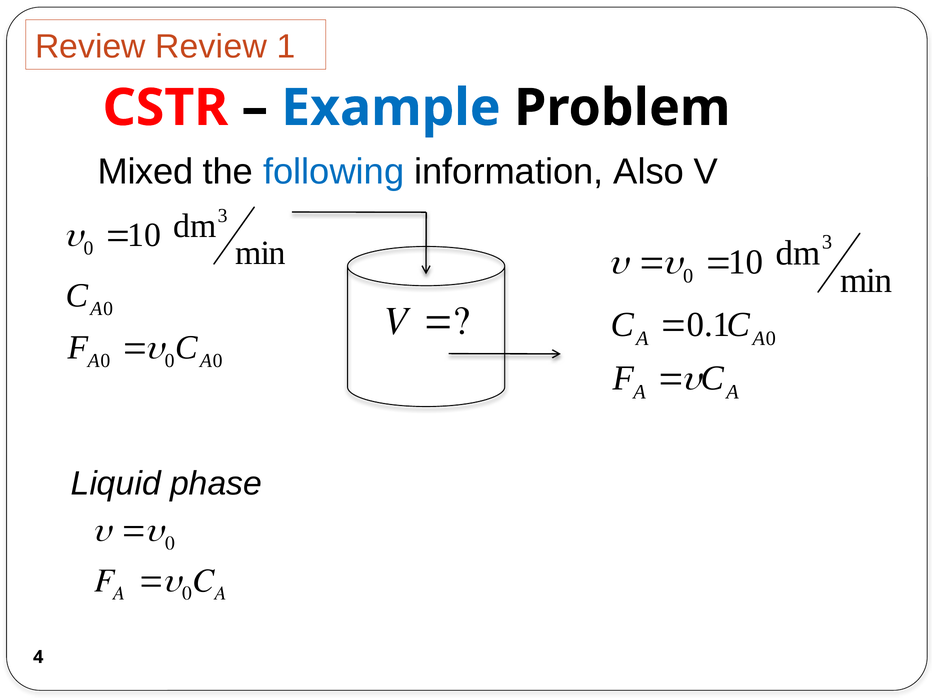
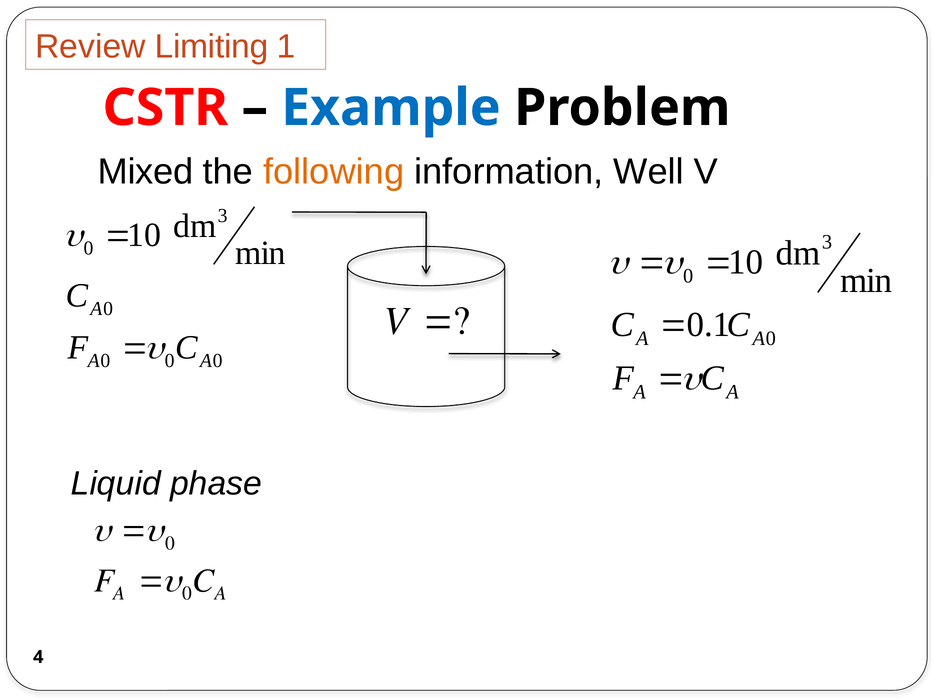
Review Review: Review -> Limiting (211, 47)
following colour: blue -> orange (334, 172)
Also: Also -> Well (649, 172)
